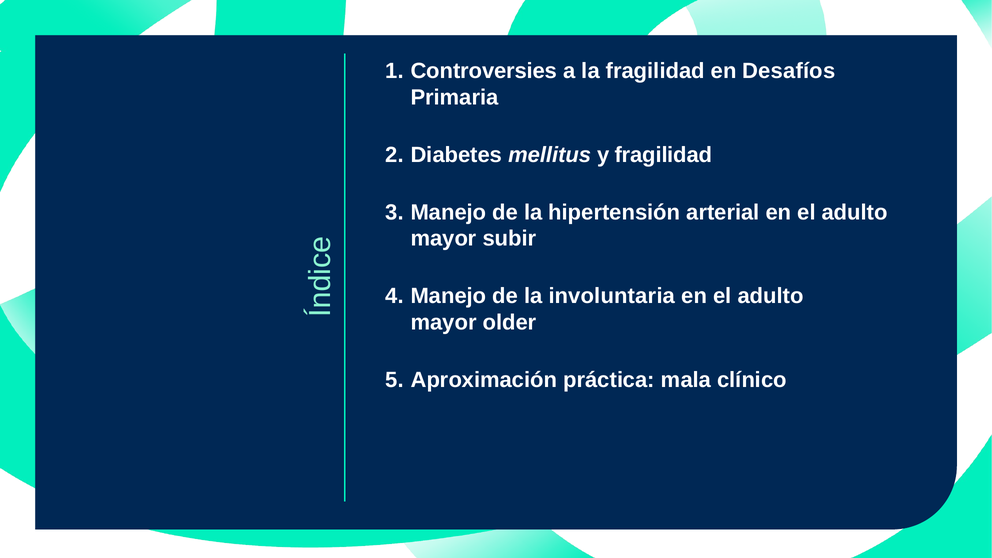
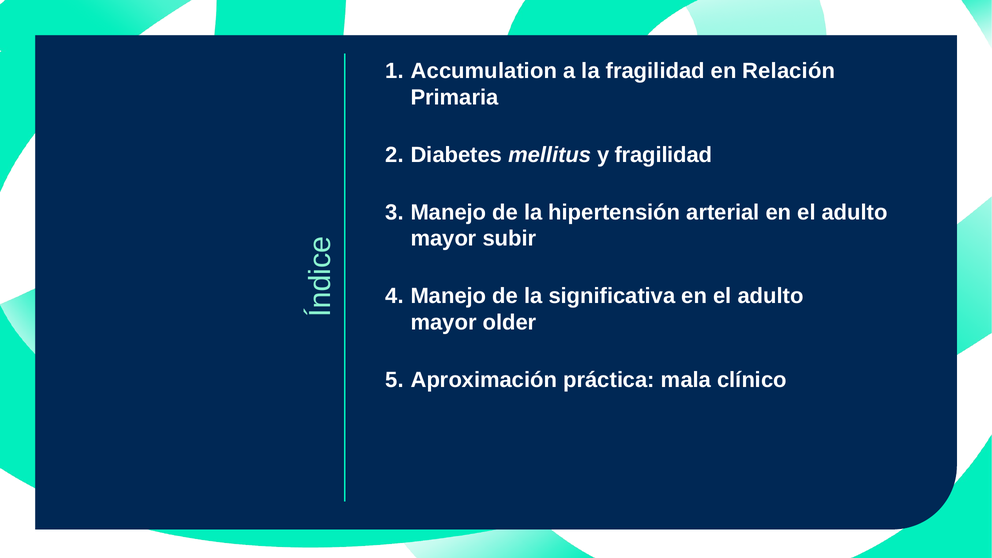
Controversies: Controversies -> Accumulation (484, 71)
Desafíos: Desafíos -> Relación (789, 71)
involuntaria: involuntaria -> significativa (612, 296)
